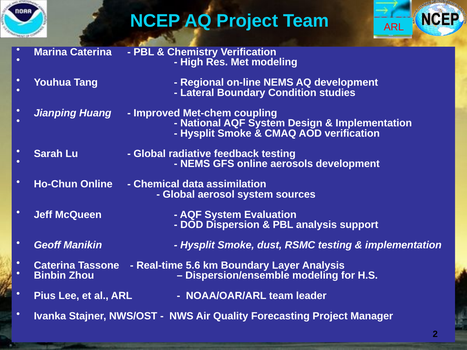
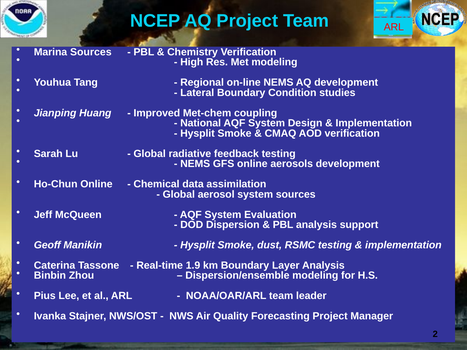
Marina Caterina: Caterina -> Sources (91, 52)
5.6: 5.6 -> 1.9 (193, 266)
